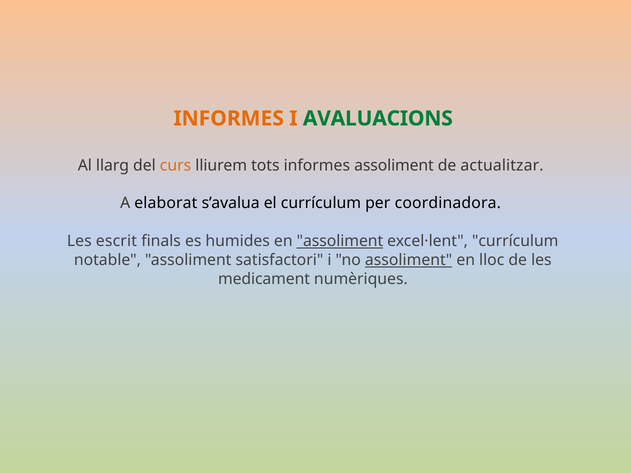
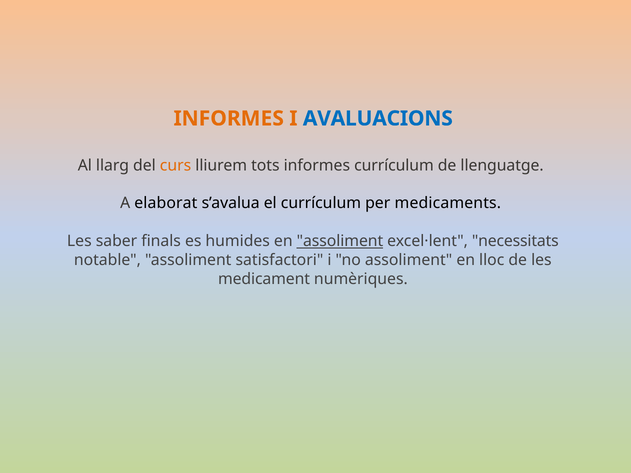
AVALUACIONS colour: green -> blue (378, 119)
informes assoliment: assoliment -> currículum (394, 165)
actualitzar: actualitzar -> llenguatge (502, 165)
coordinadora: coordinadora -> medicaments (448, 203)
escrit: escrit -> saber (116, 241)
excel·lent currículum: currículum -> necessitats (515, 241)
assoliment underline: present -> none (409, 260)
